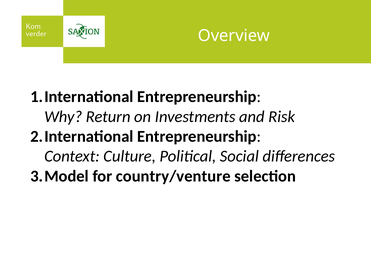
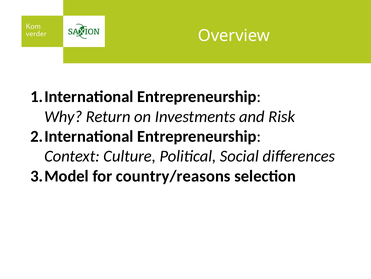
country/venture: country/venture -> country/reasons (173, 176)
